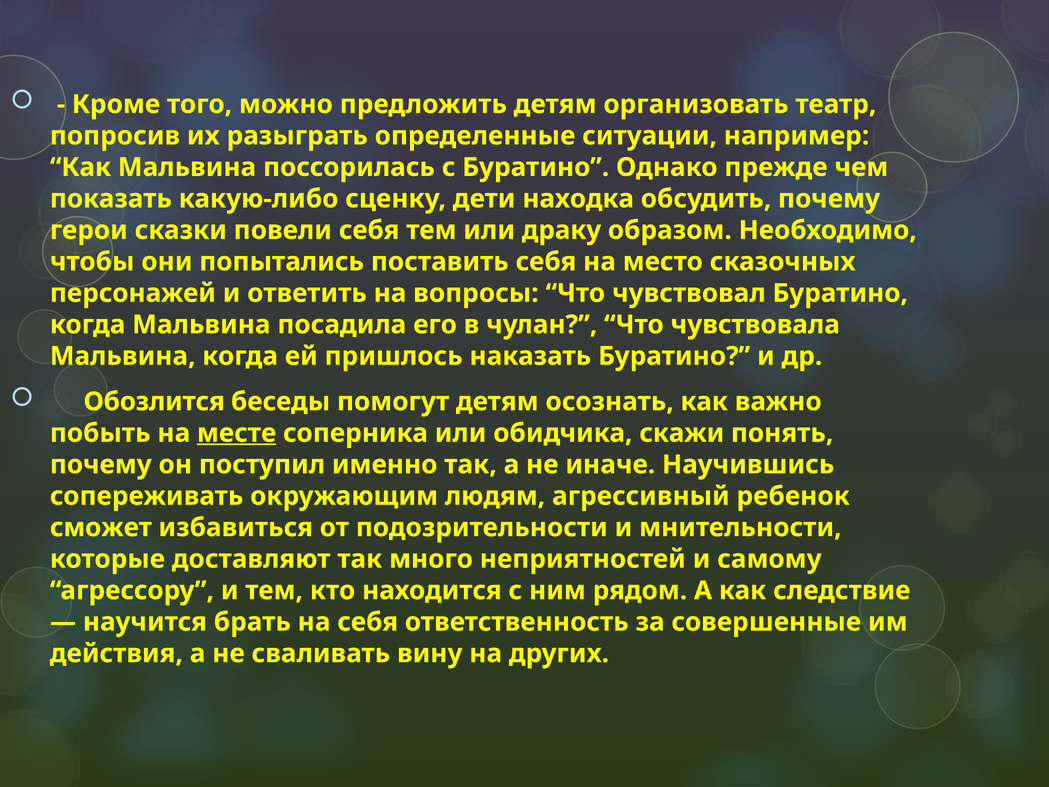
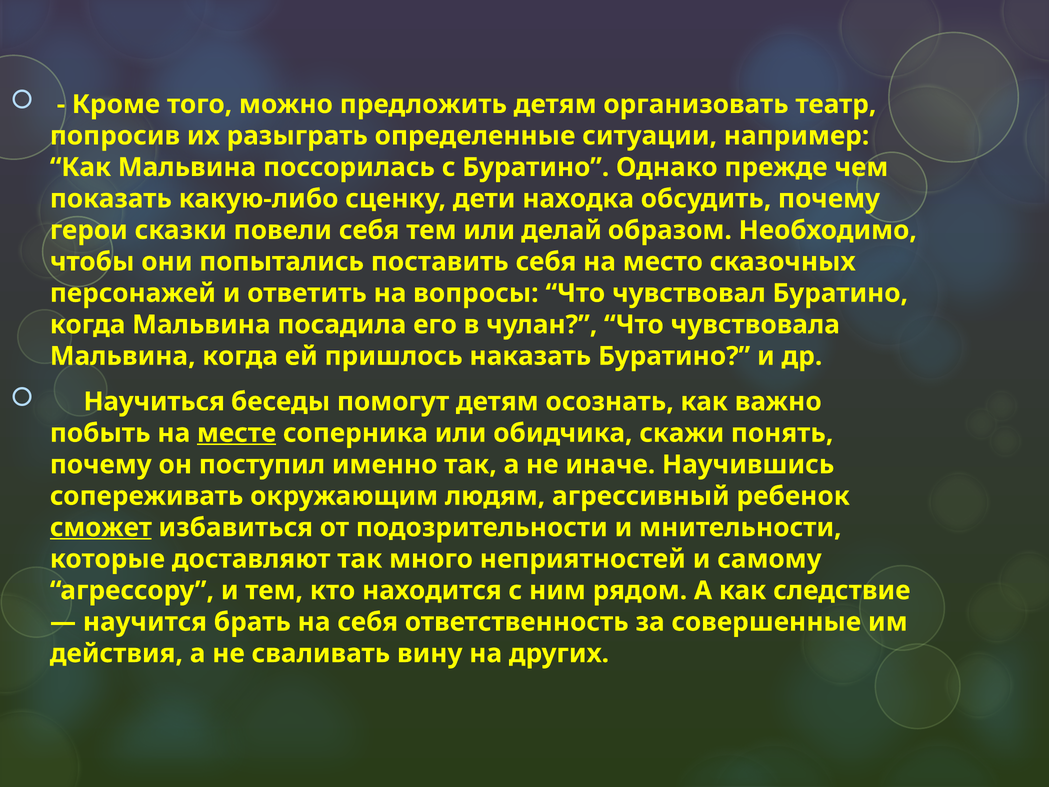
драку: драку -> делай (562, 230)
Обозлится: Обозлится -> Научиться (154, 402)
сможет underline: none -> present (101, 527)
